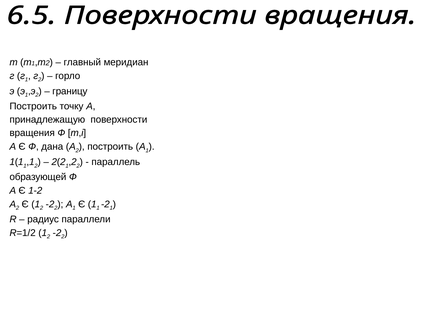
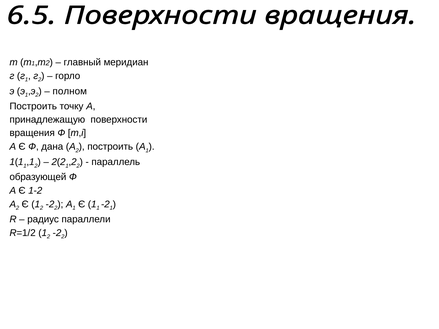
границу: границу -> полном (70, 91)
